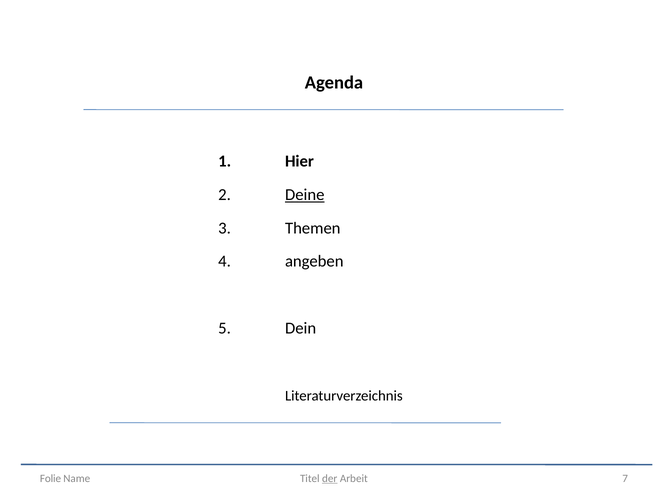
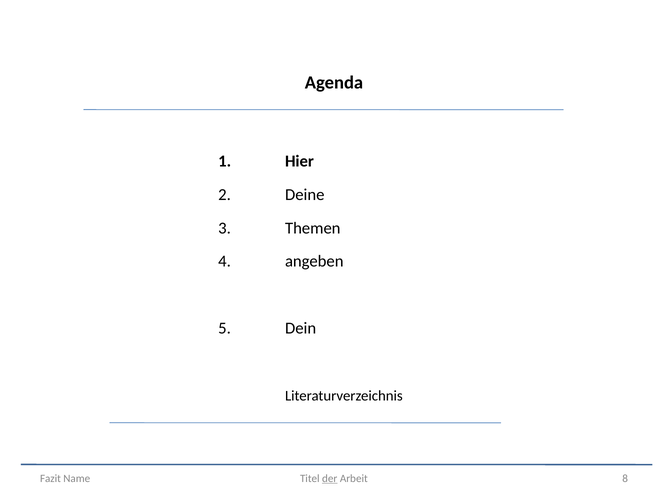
Deine underline: present -> none (305, 195)
Folie: Folie -> Fazit (50, 478)
7: 7 -> 8 (625, 478)
